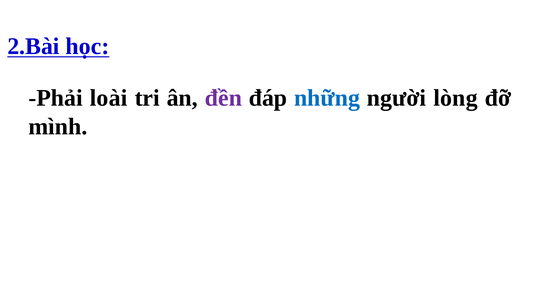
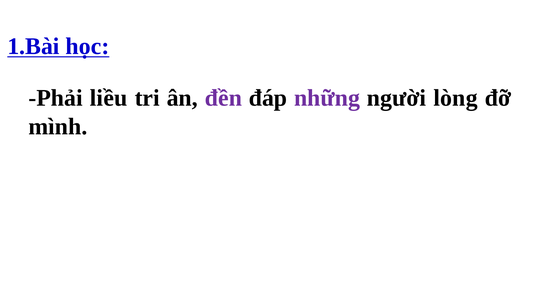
2.Bài: 2.Bài -> 1.Bài (33, 46)
loài: loài -> liều (109, 98)
những colour: blue -> purple (327, 98)
